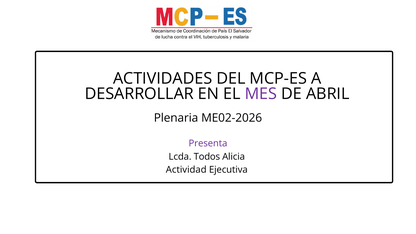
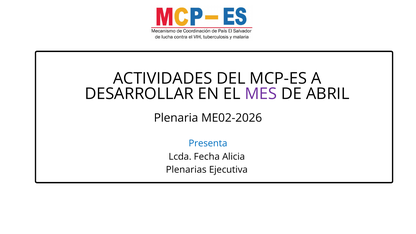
Presenta colour: purple -> blue (208, 144)
Todos: Todos -> Fecha (207, 157)
Actividad: Actividad -> Plenarias (186, 170)
